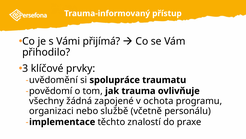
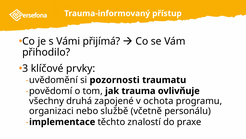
spolupráce: spolupráce -> pozornosti (115, 80)
žádná: žádná -> druhá (79, 101)
